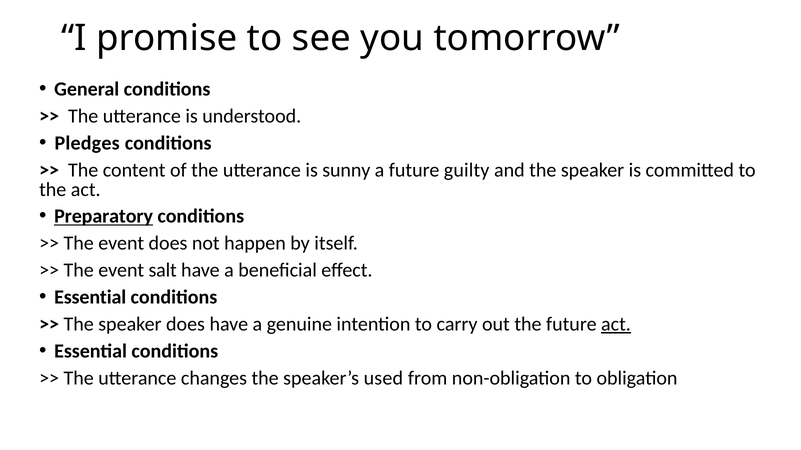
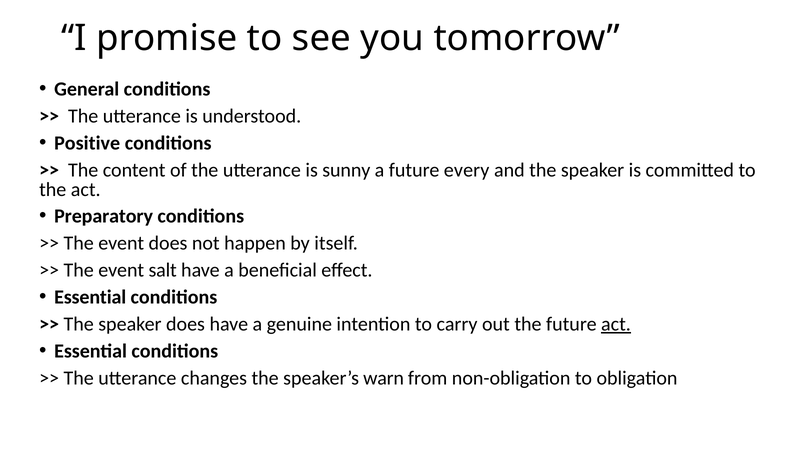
Pledges: Pledges -> Positive (87, 143)
guilty: guilty -> every (467, 170)
Preparatory underline: present -> none (104, 217)
used: used -> warn (384, 378)
